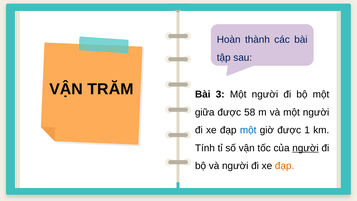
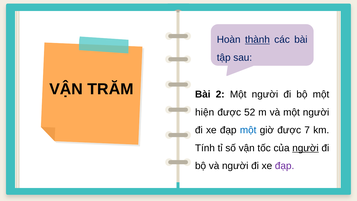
thành underline: none -> present (257, 40)
3: 3 -> 2 (220, 94)
giữa: giữa -> hiện (205, 112)
58: 58 -> 52 (250, 112)
1: 1 -> 7 (307, 130)
đạp colour: orange -> purple (285, 166)
